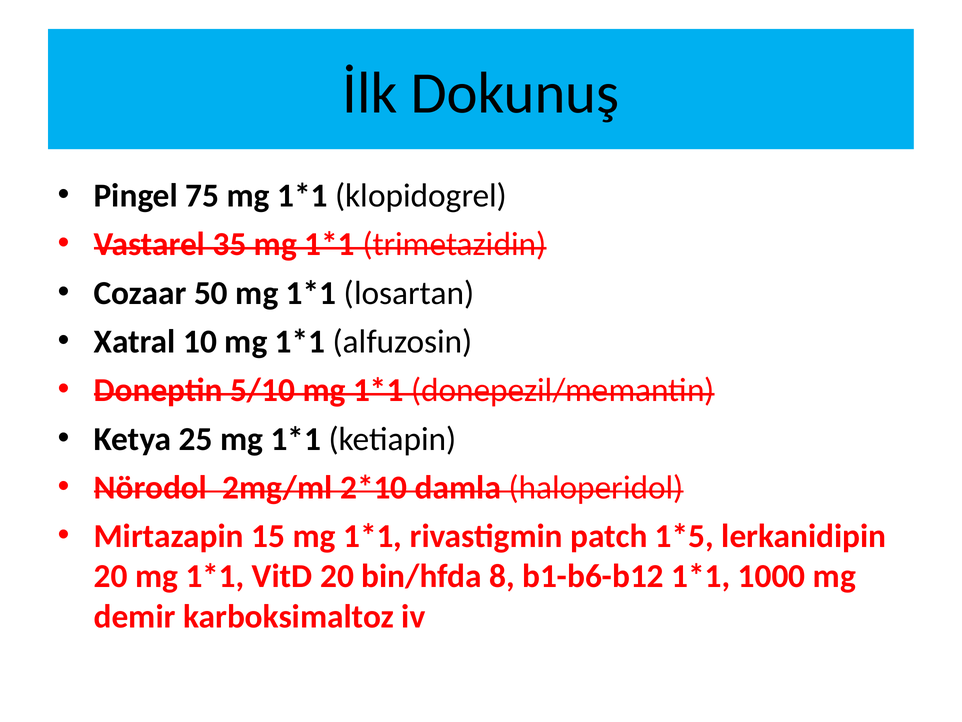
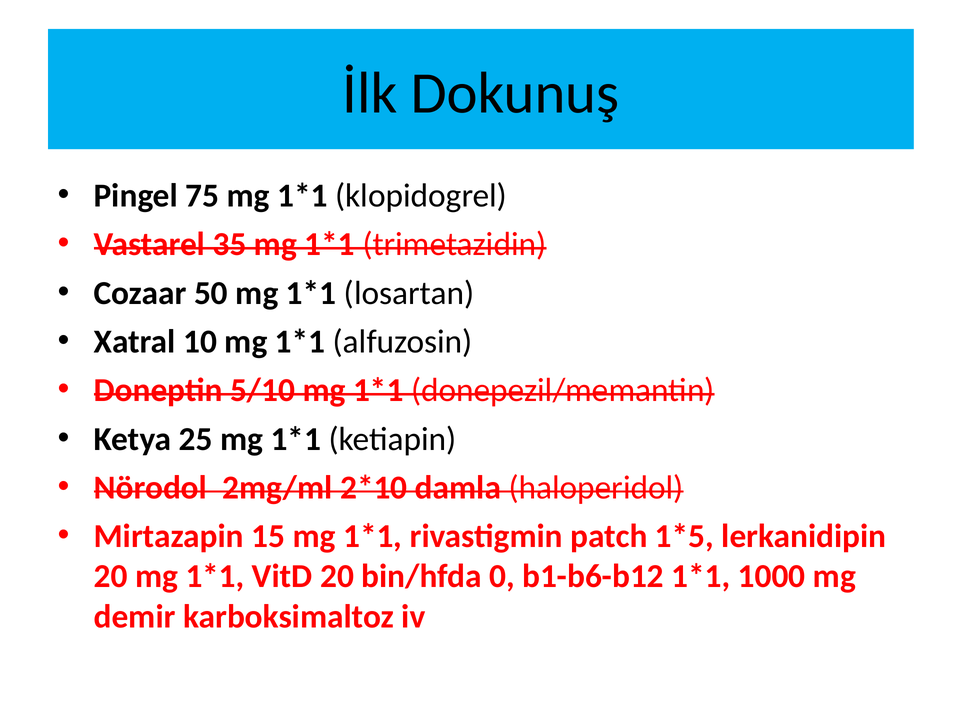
8: 8 -> 0 (502, 576)
